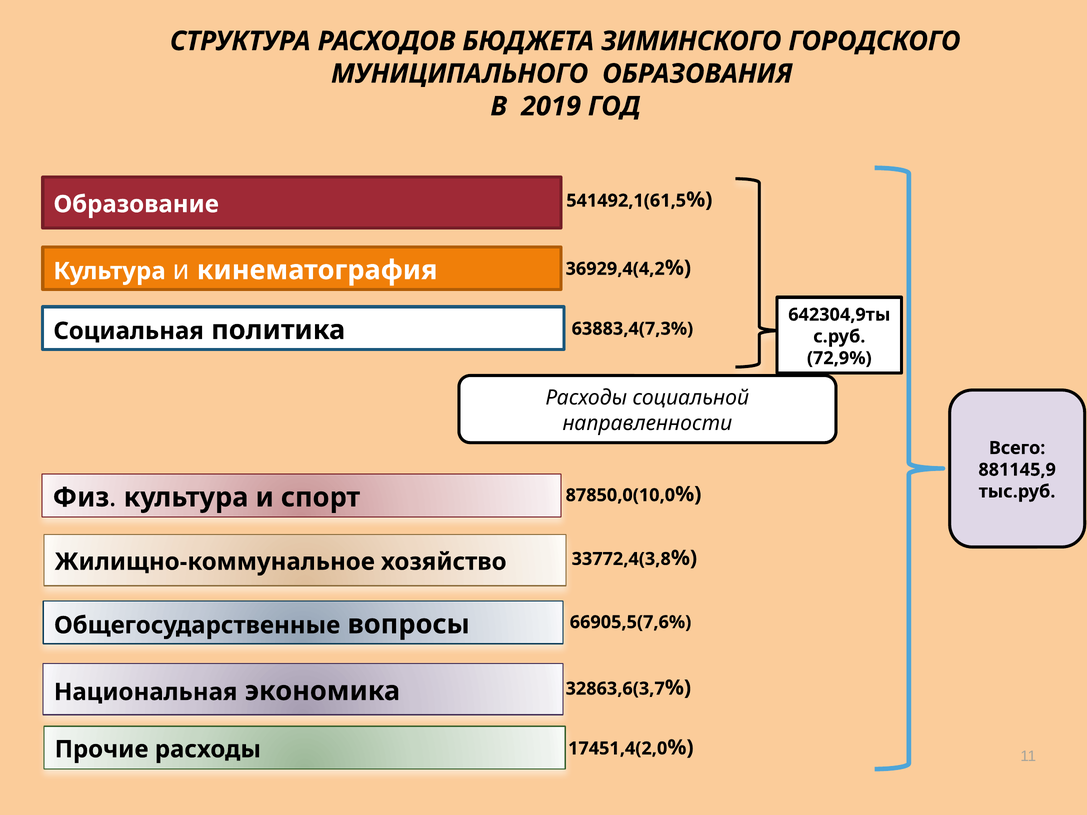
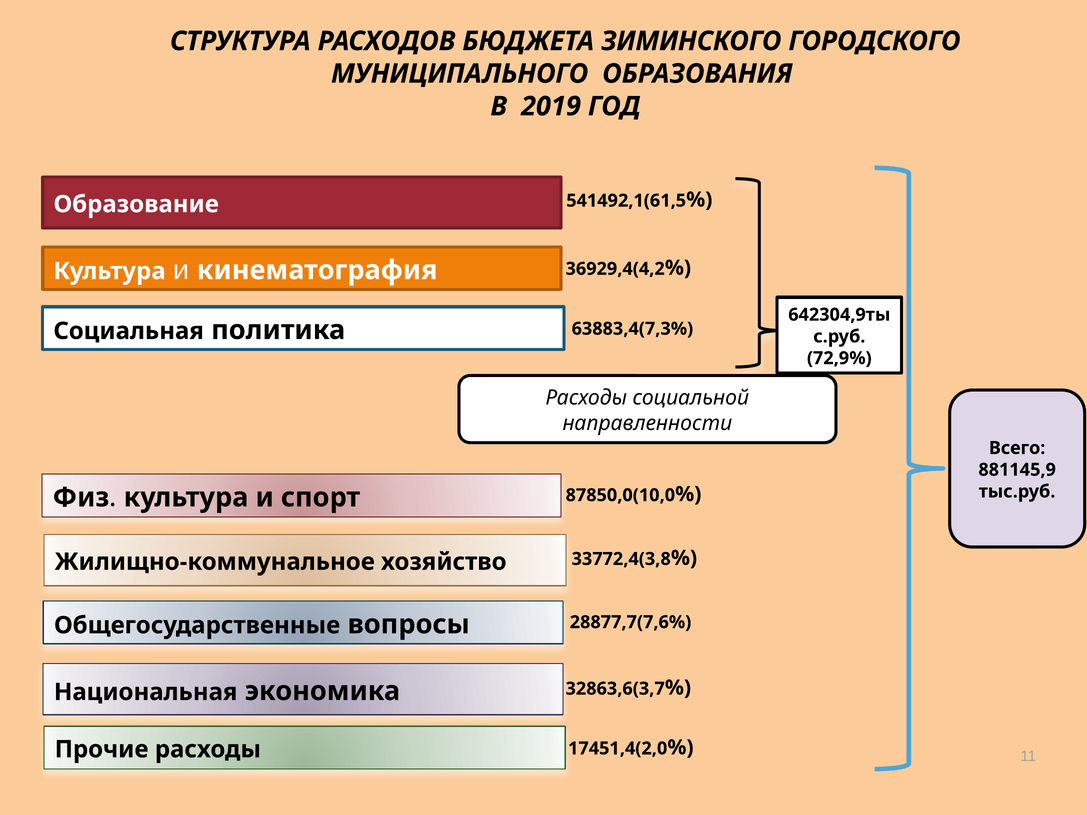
66905,5(7,6%: 66905,5(7,6% -> 28877,7(7,6% (631, 622)
